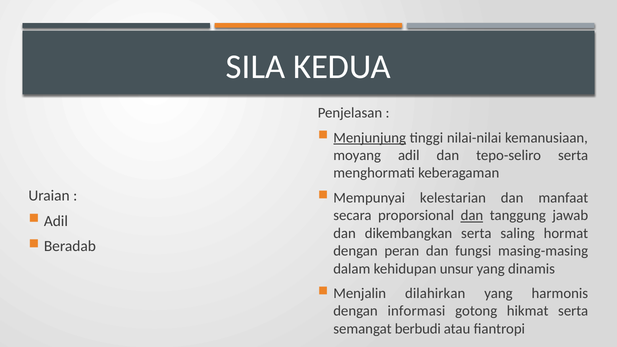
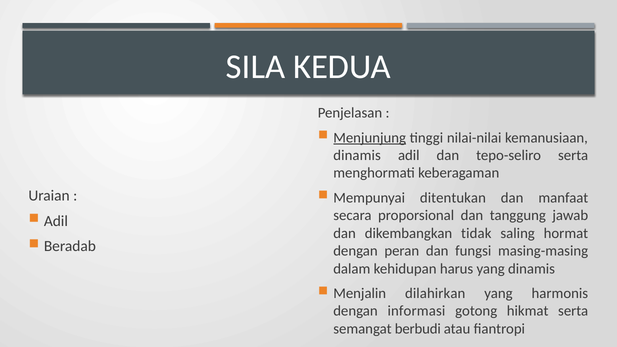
moyang: moyang -> dinamis (357, 155)
kelestarian: kelestarian -> ditentukan (453, 198)
dan underline: present -> none (472, 216)
dikembangkan serta: serta -> tidak (476, 233)
unsur: unsur -> harus (457, 269)
